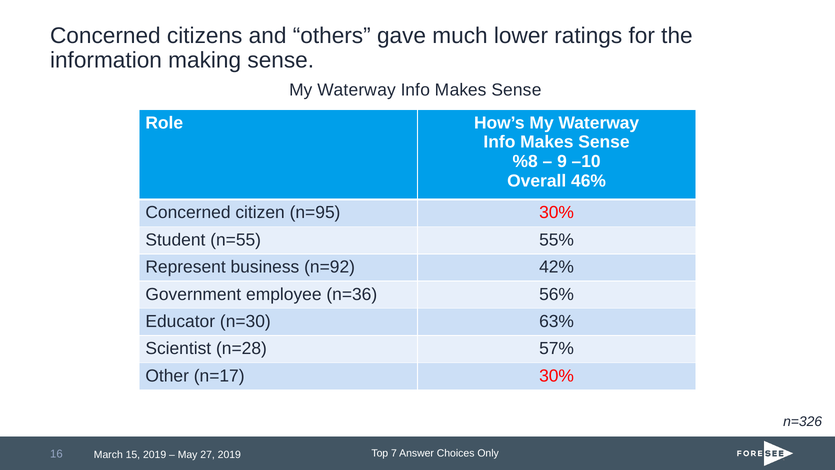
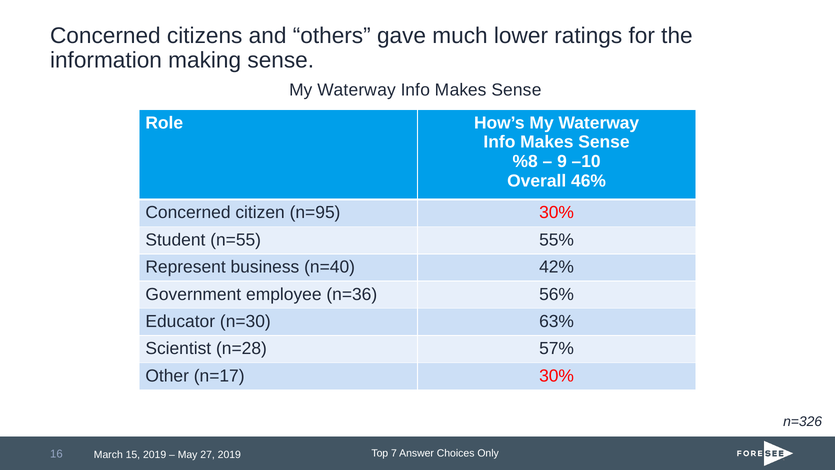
n=92: n=92 -> n=40 (330, 267)
